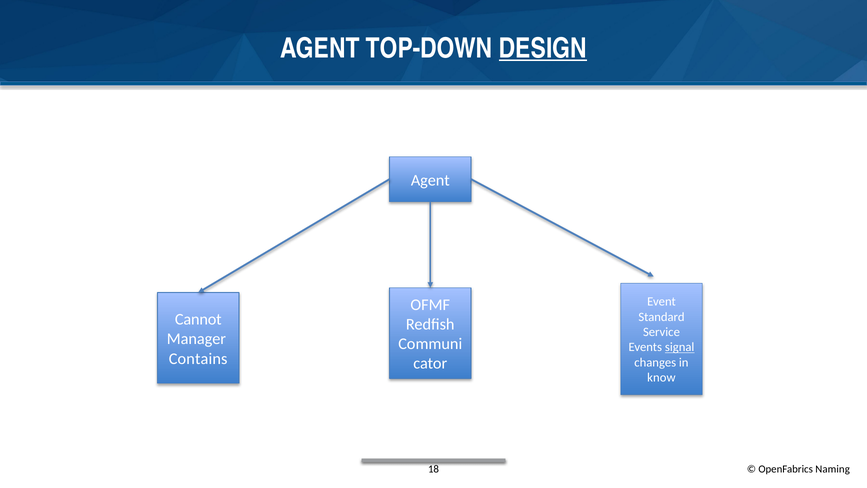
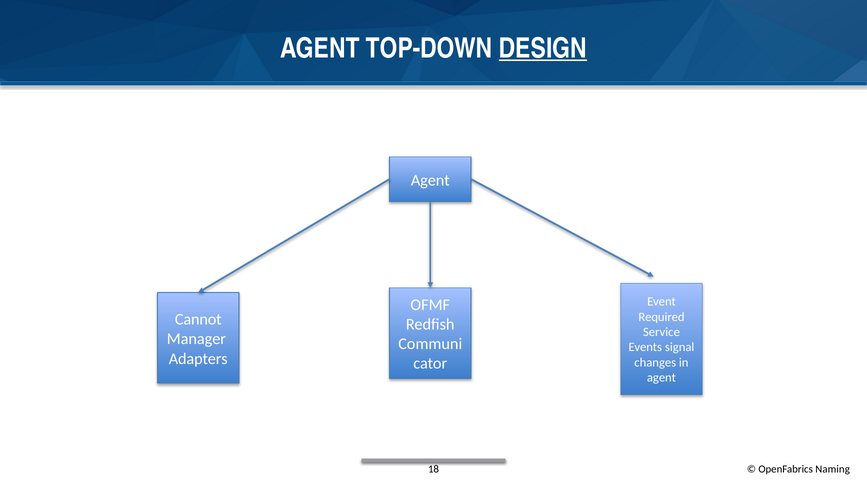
Standard: Standard -> Required (661, 317)
signal underline: present -> none (680, 347)
Contains: Contains -> Adapters (198, 358)
know: know -> agent (661, 377)
